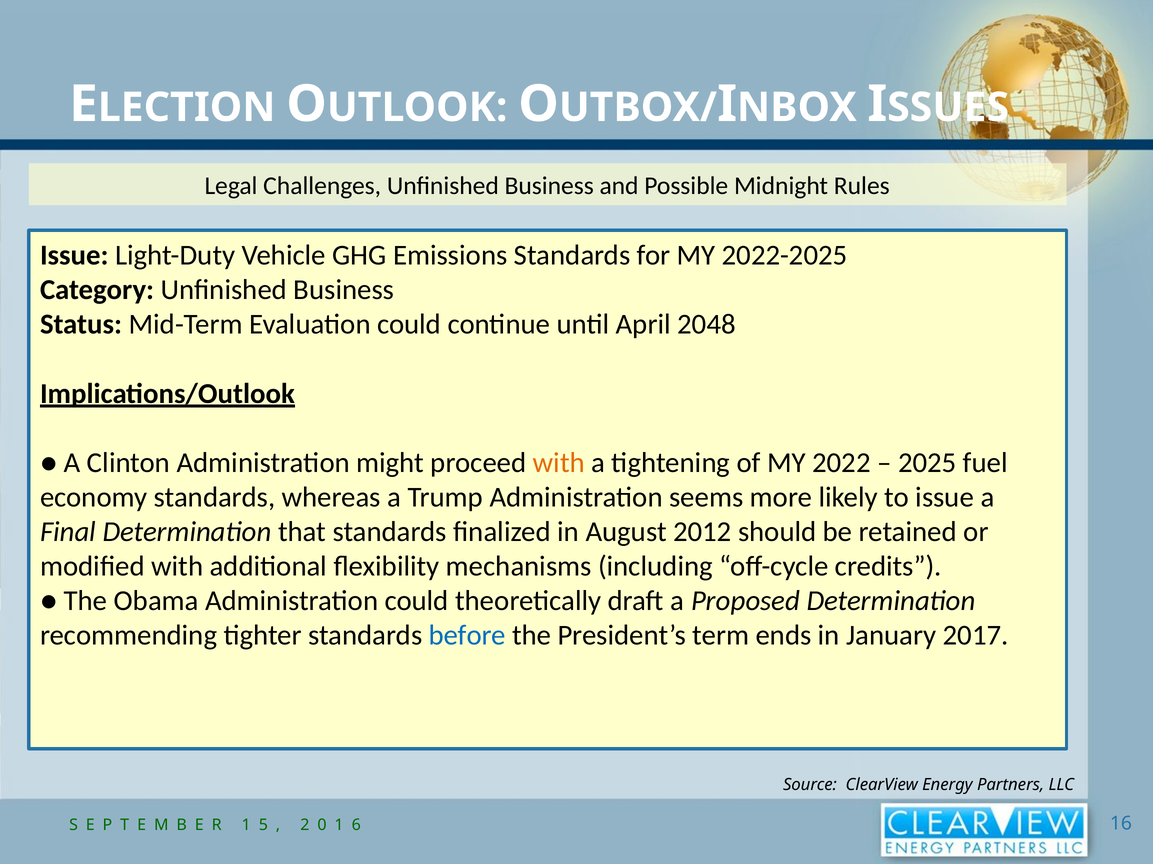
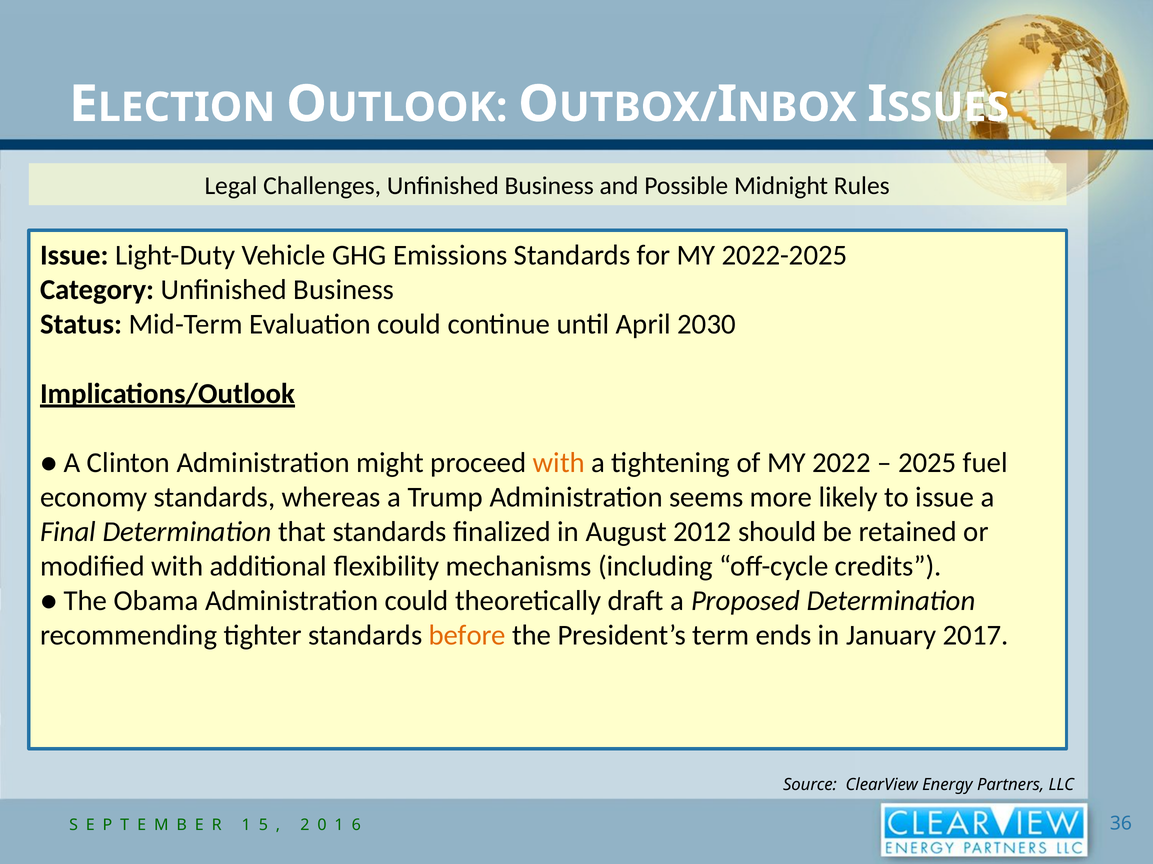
2048: 2048 -> 2030 (707, 325)
before colour: blue -> orange (467, 636)
16: 16 -> 36 (1121, 824)
